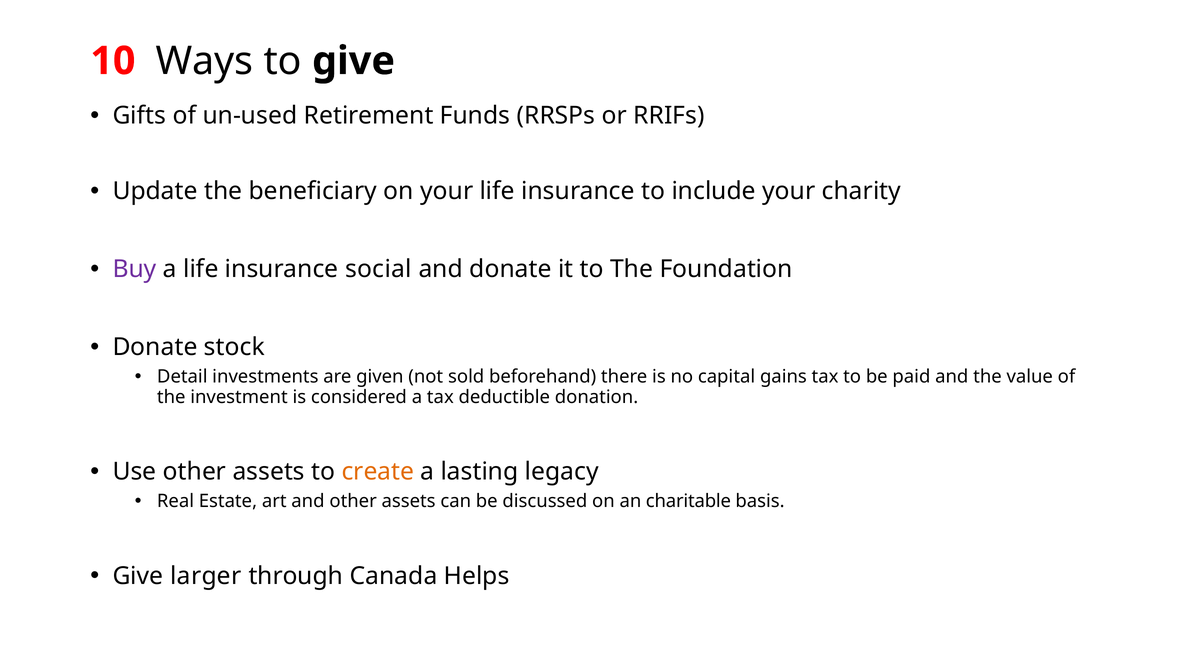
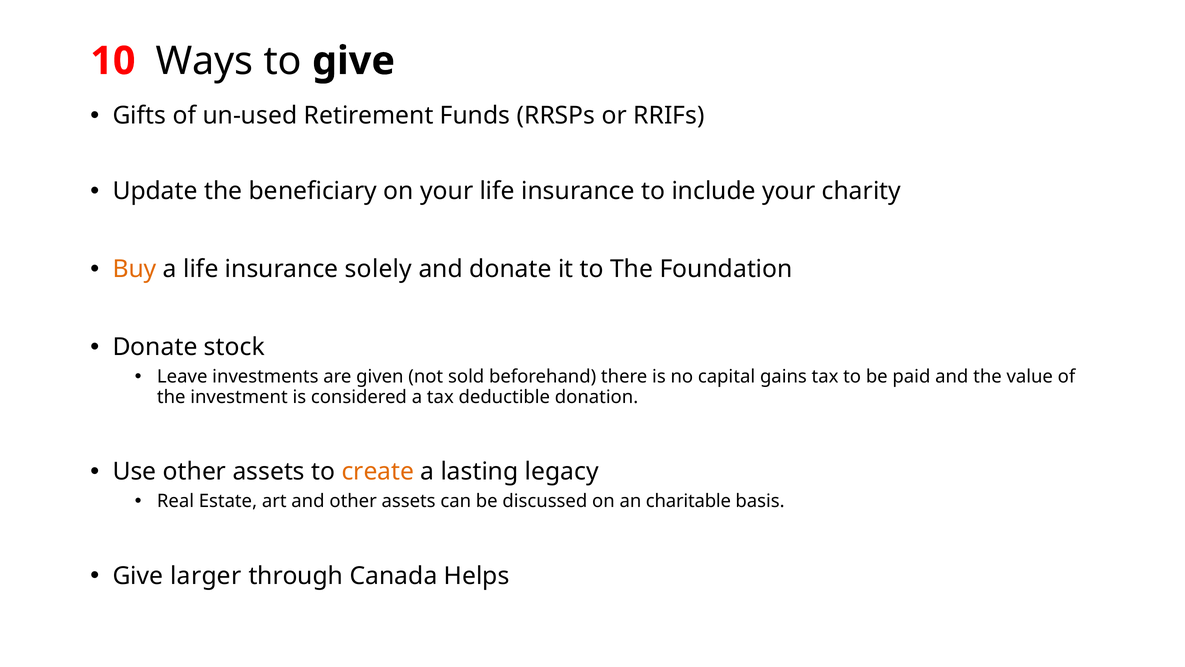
Buy colour: purple -> orange (135, 269)
social: social -> solely (378, 269)
Detail: Detail -> Leave (182, 377)
